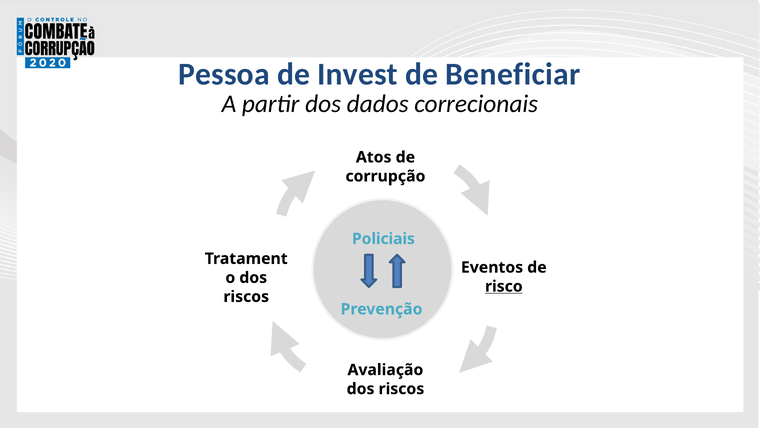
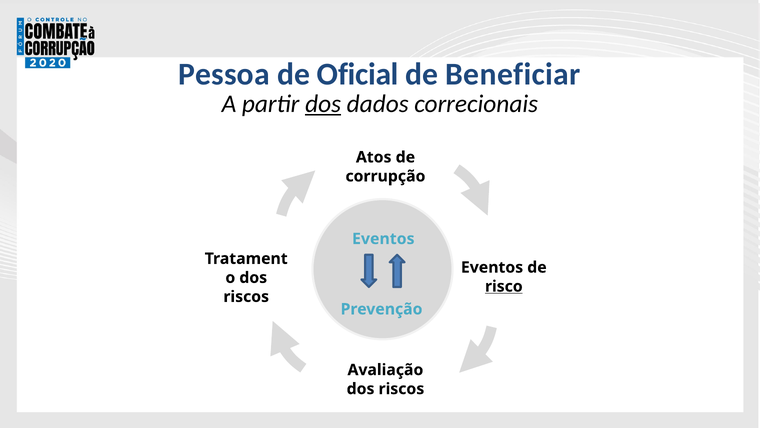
Invest: Invest -> Oficial (358, 74)
dos underline: none -> present (323, 104)
Policiais: Policiais -> Eventos (383, 239)
